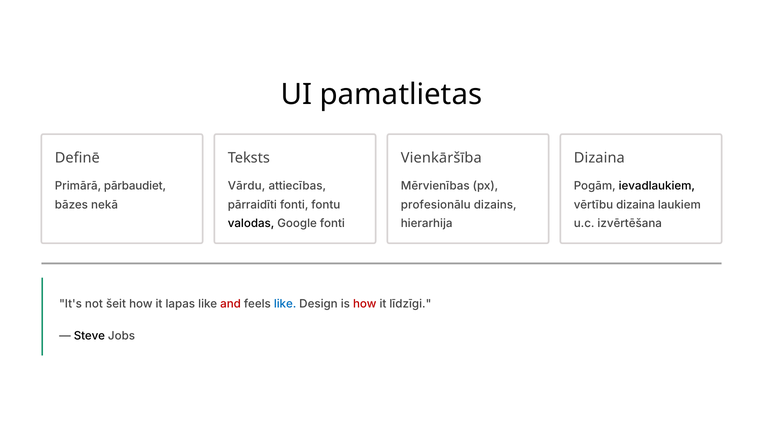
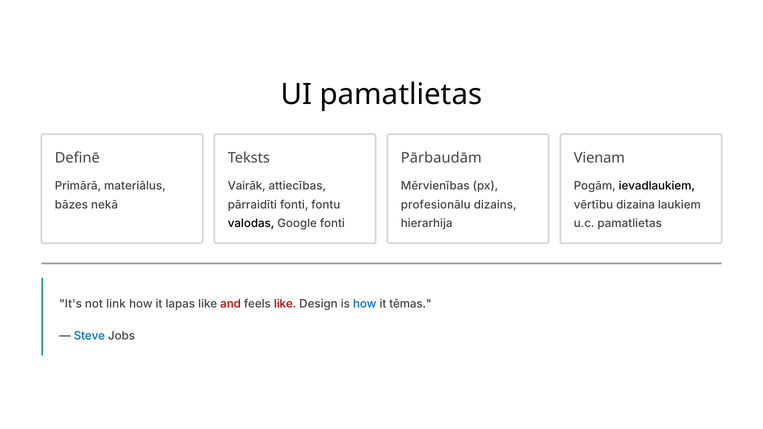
Vienkāršība: Vienkāršība -> Pārbaudām (441, 158)
Dizaina: Dizaina -> Vienam (599, 158)
pārbaudiet: pārbaudiet -> materiālus (135, 186)
Vārdu: Vārdu -> Vairāk (247, 186)
u.c izvērtēšana: izvērtēšana -> pamatlietas (630, 224)
šeit: šeit -> link (116, 304)
like colour: blue -> red (285, 304)
how colour: red -> blue (365, 304)
līdzīgi: līdzīgi -> tēmas (410, 304)
Steve colour: black -> blue (89, 336)
